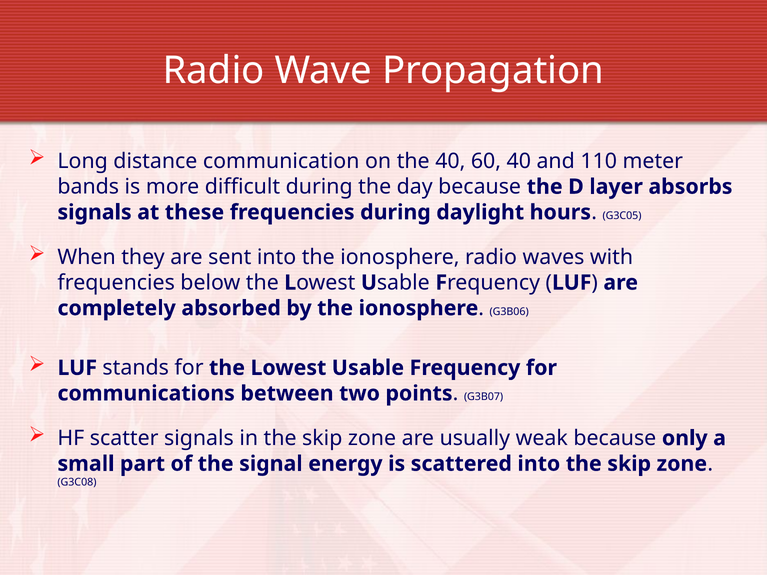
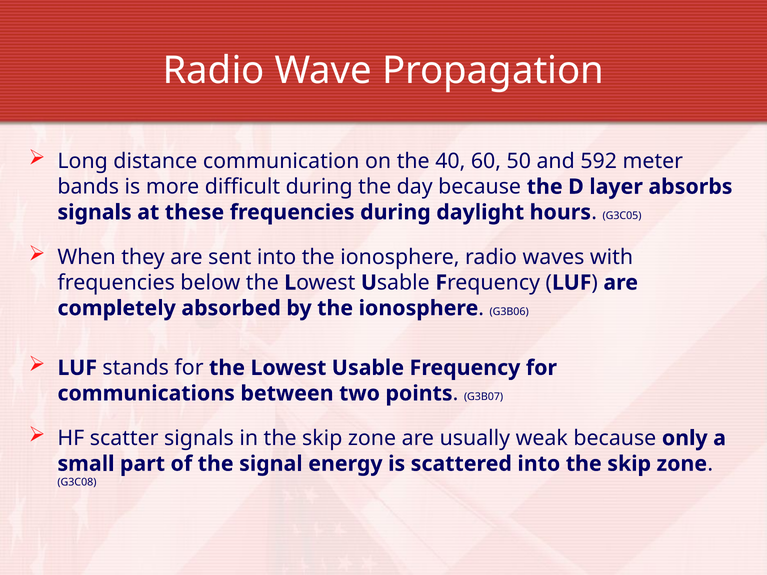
60 40: 40 -> 50 (519, 161)
110: 110 -> 592 (599, 161)
